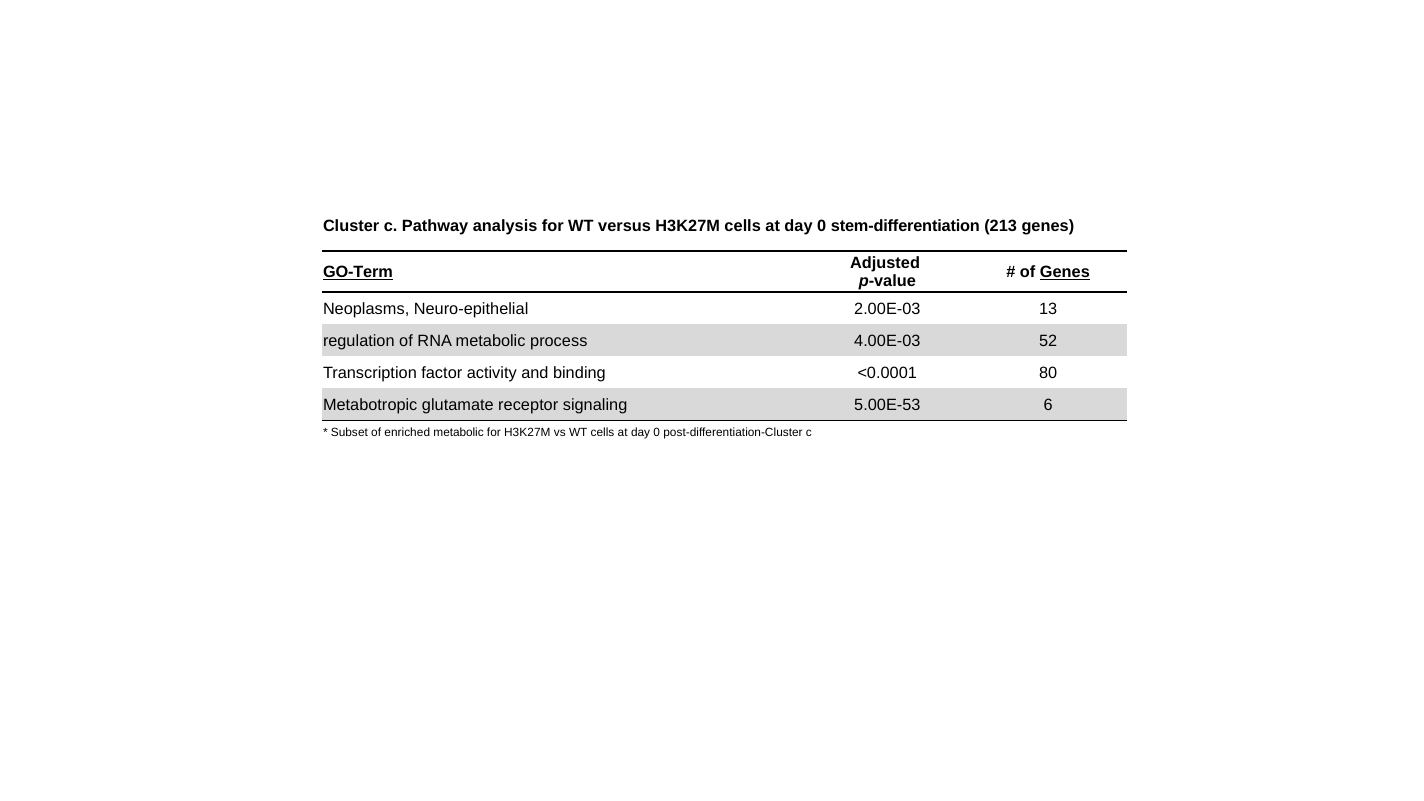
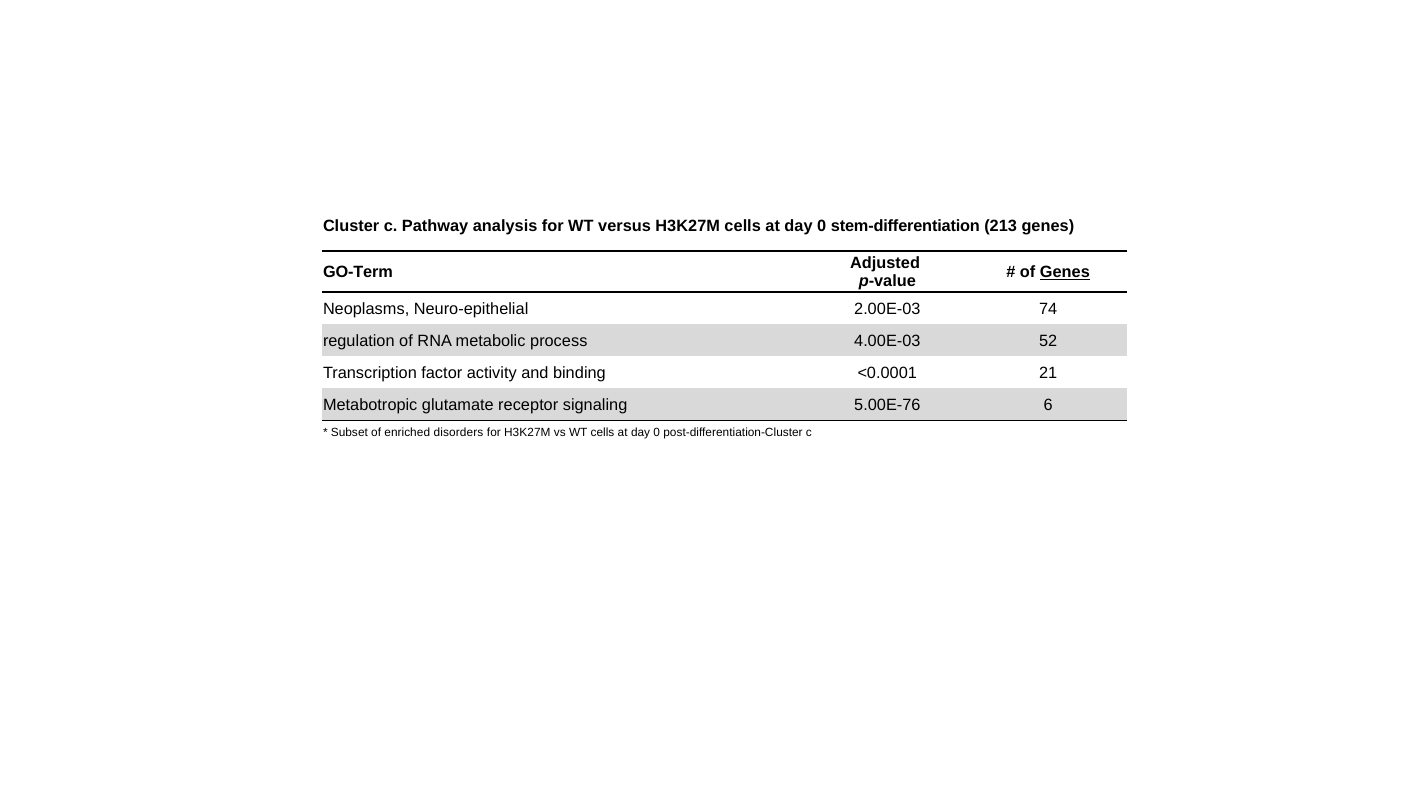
GO-Term underline: present -> none (358, 272)
13: 13 -> 74 (1048, 309)
80: 80 -> 21 (1048, 373)
5.00E-53: 5.00E-53 -> 5.00E-76 (887, 405)
enriched metabolic: metabolic -> disorders (459, 432)
